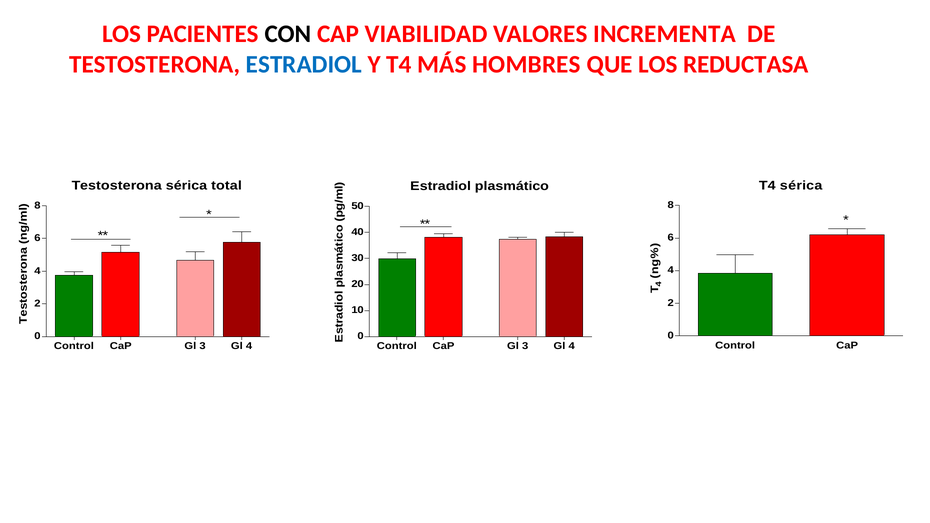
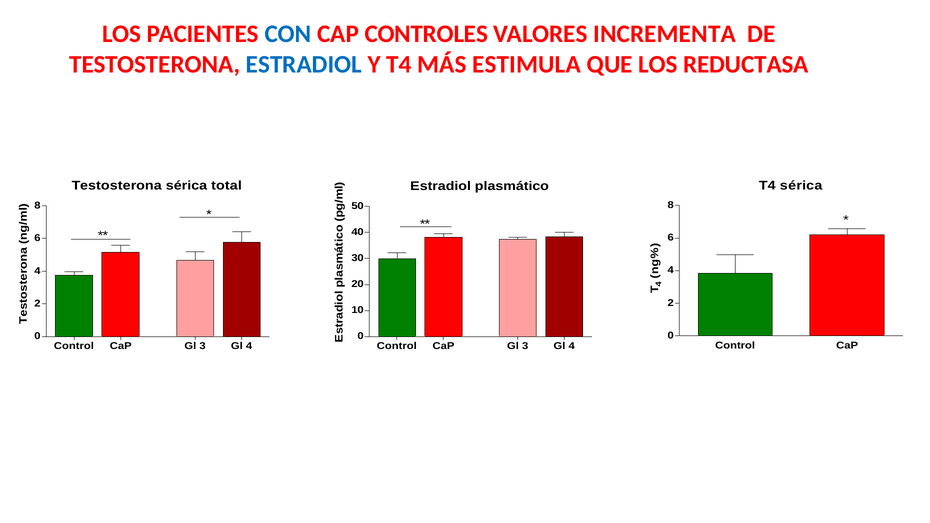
CON colour: black -> blue (288, 34)
VIABILIDAD: VIABILIDAD -> CONTROLES (426, 34)
HOMBRES: HOMBRES -> ESTIMULA (527, 64)
